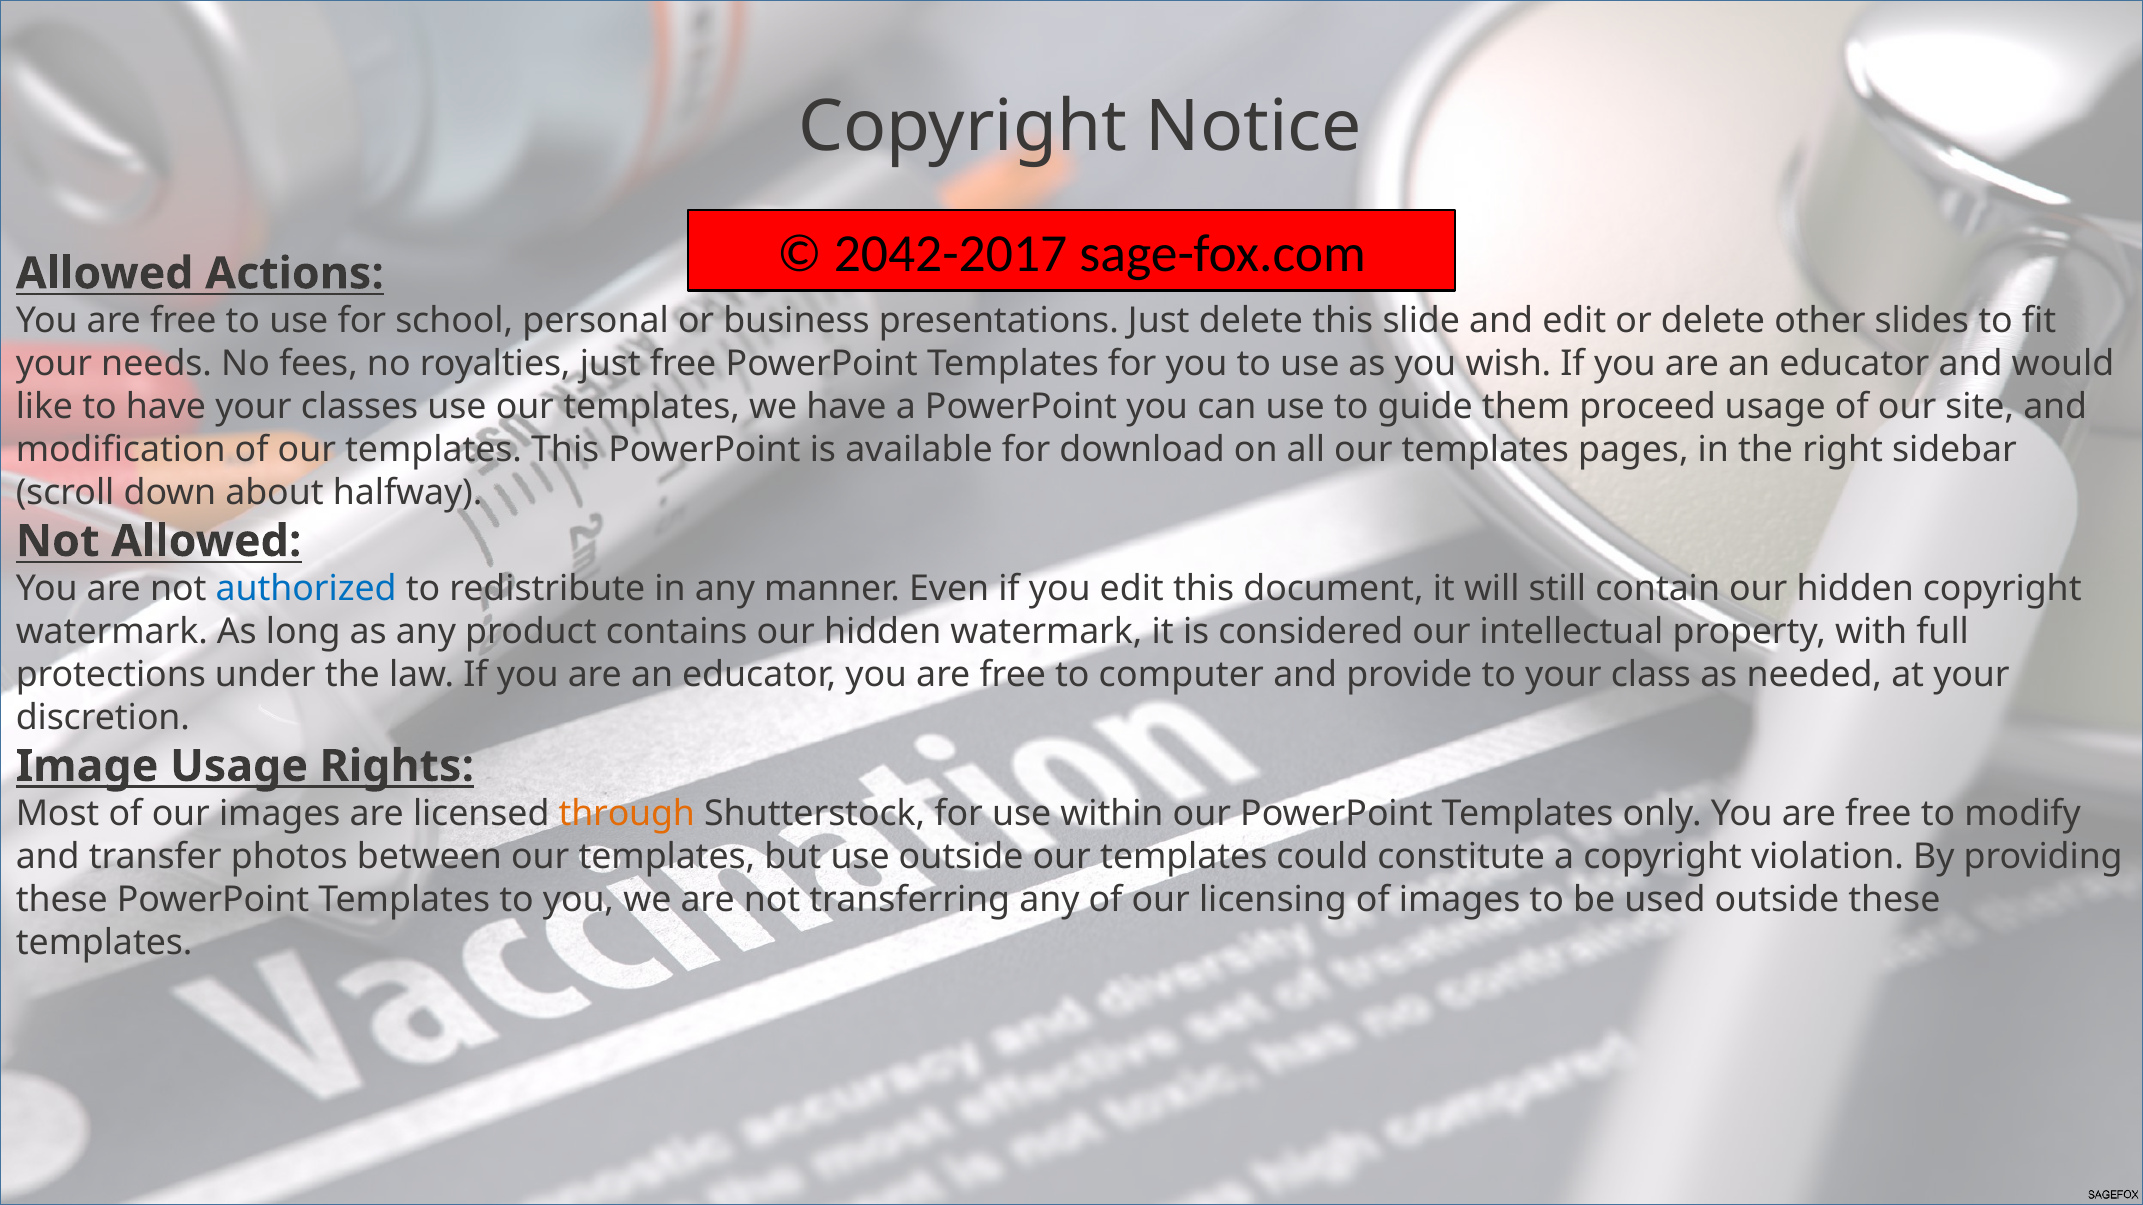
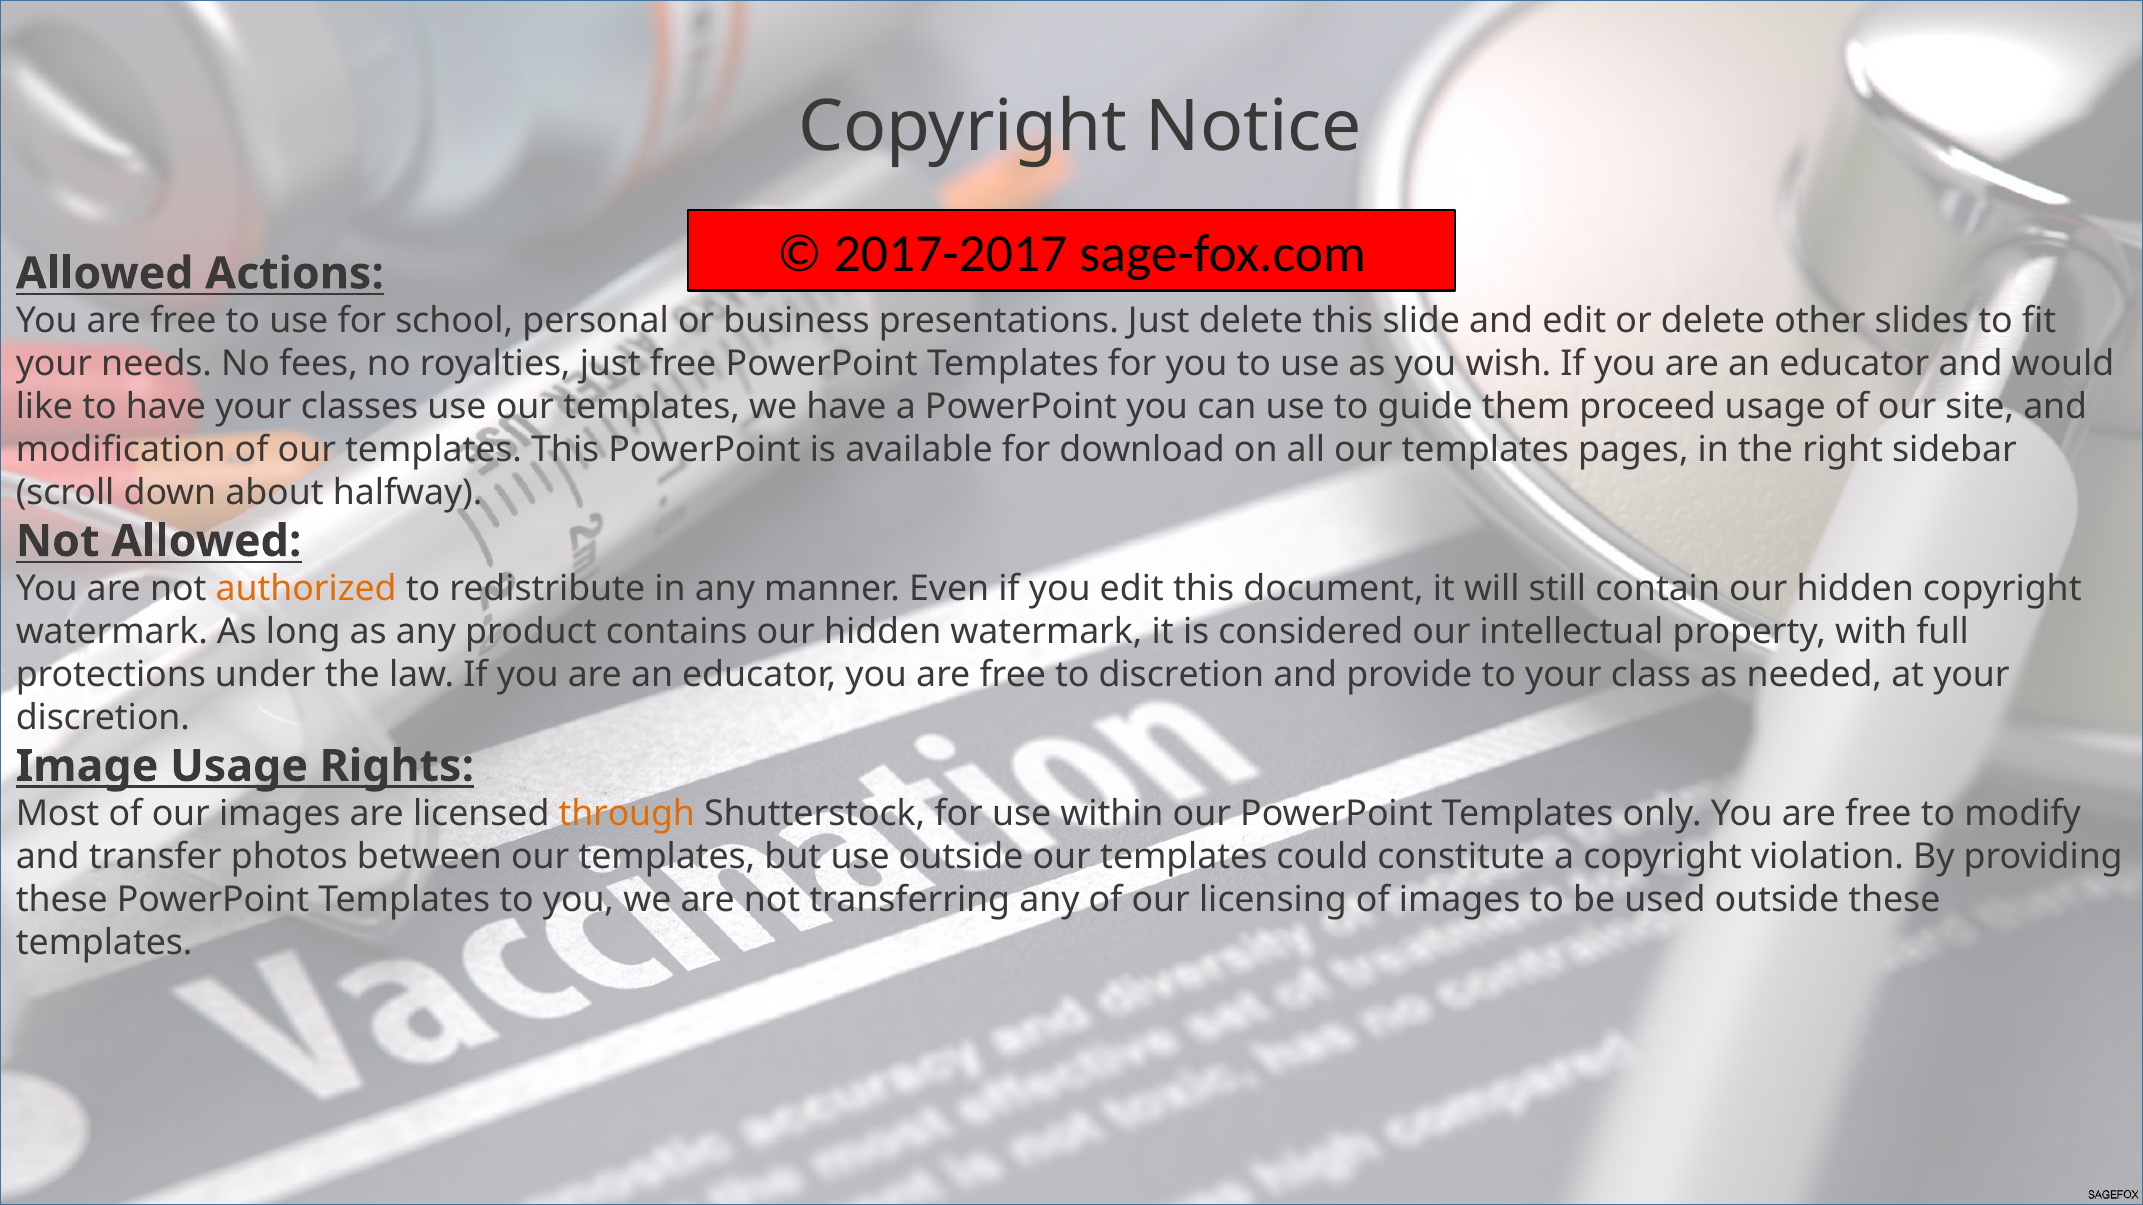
2042-2017: 2042-2017 -> 2017-2017 (951, 254)
authorized colour: blue -> orange (306, 589)
to computer: computer -> discretion (1181, 675)
